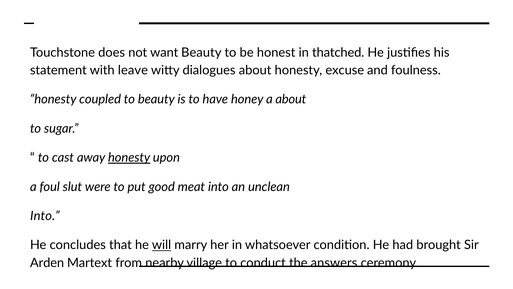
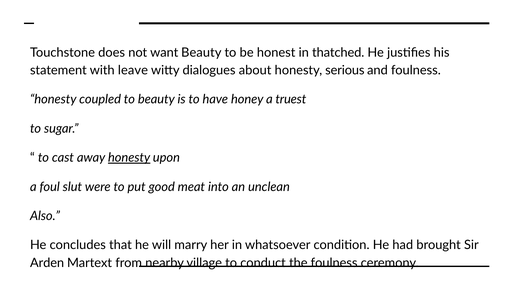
excuse: excuse -> serious (345, 70)
a about: about -> truest (291, 99)
Into: Into -> Also (45, 216)
will underline: present -> none (162, 245)
the answers: answers -> foulness (334, 262)
